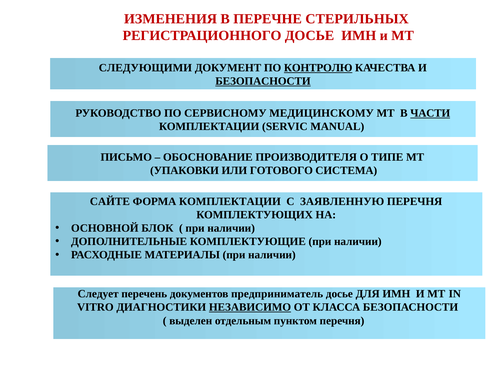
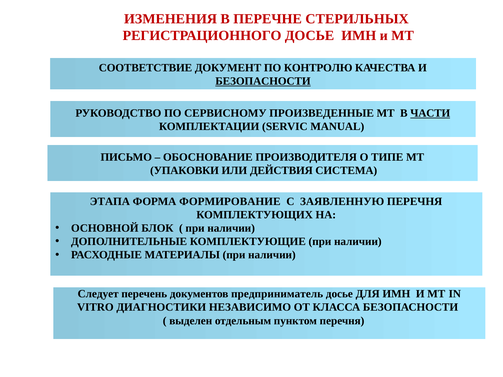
СЛЕДУЮЩИМИ: СЛЕДУЮЩИМИ -> СООТВЕТСТВИЕ (145, 68)
КОНТРОЛЮ underline: present -> none (318, 68)
МЕДИЦИНСКОМУ: МЕДИЦИНСКОМУ -> ПРОИЗВЕДЕННЫЕ (322, 113)
ГОТОВОГО: ГОТОВОГО -> ДЕЙСТВИЯ (281, 171)
САЙТЕ: САЙТЕ -> ЭТАПА (110, 202)
ФОРМА КОМПЛЕКТАЦИИ: КОМПЛЕКТАЦИИ -> ФОРМИРОВАНИЕ (230, 202)
НЕЗАВИСИМО underline: present -> none (250, 307)
